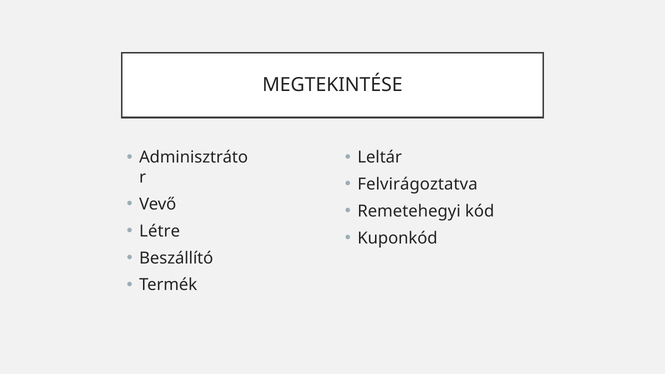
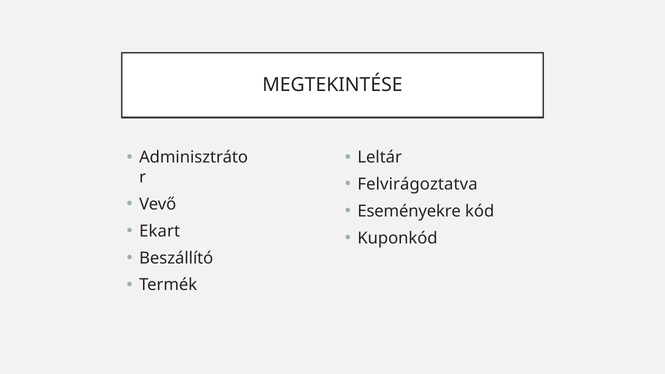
Remetehegyi: Remetehegyi -> Eseményekre (409, 211)
Létre: Létre -> Ekart (160, 231)
